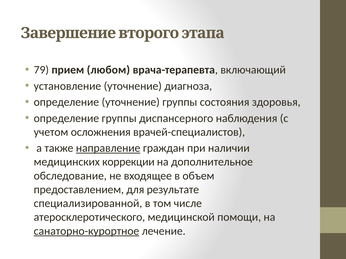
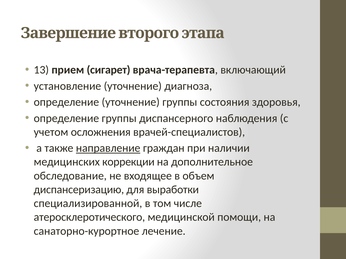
79: 79 -> 13 (41, 70)
любом: любом -> сигарет (109, 70)
предоставлением: предоставлением -> диспансеризацию (79, 190)
результате: результате -> выработки (173, 190)
санаторно-курортное underline: present -> none (86, 231)
